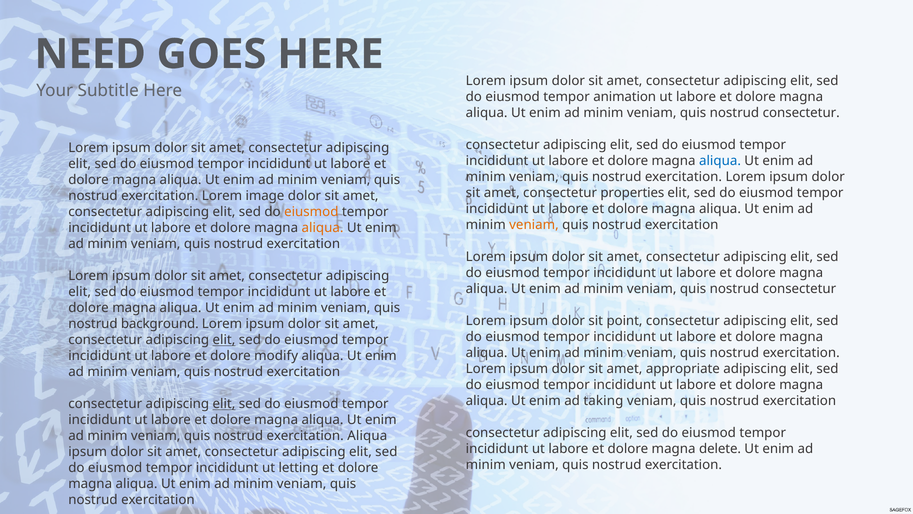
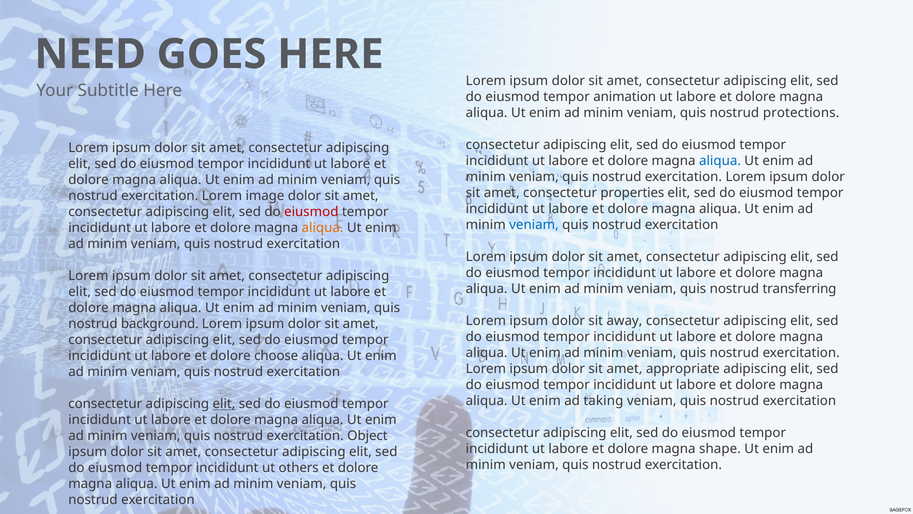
consectetur: consectetur -> protections (801, 113)
eiusmod colour: orange -> red (311, 212)
veniam colour: orange -> blue (534, 225)
consectetur: consectetur -> transferring (799, 289)
point: point -> away (624, 321)
elit underline: present -> none (224, 340)
modify: modify -> choose (276, 356)
exercitation Aliqua: Aliqua -> Object (367, 436)
delete: delete -> shape (720, 449)
letting: letting -> others (299, 468)
